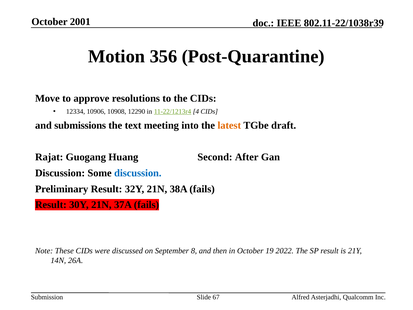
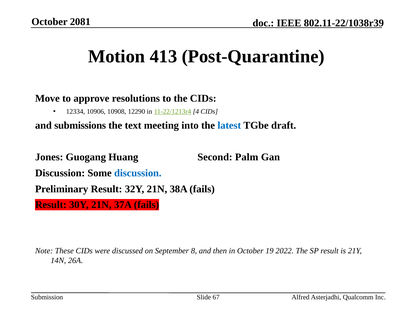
2001: 2001 -> 2081 (80, 22)
356: 356 -> 413 (163, 56)
latest colour: orange -> blue (229, 125)
Rajat: Rajat -> Jones (49, 157)
After: After -> Palm (247, 157)
